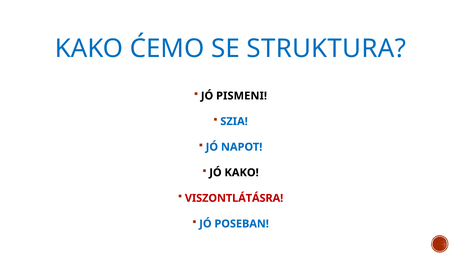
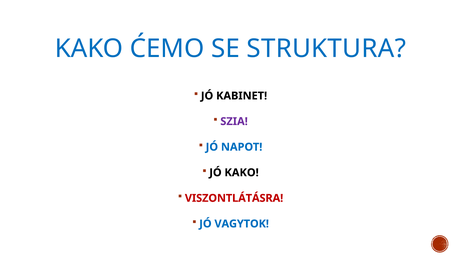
PISMENI: PISMENI -> KABINET (242, 96)
SZIA colour: blue -> purple (234, 122)
POSEBAN: POSEBAN -> VAGYTOK (242, 224)
